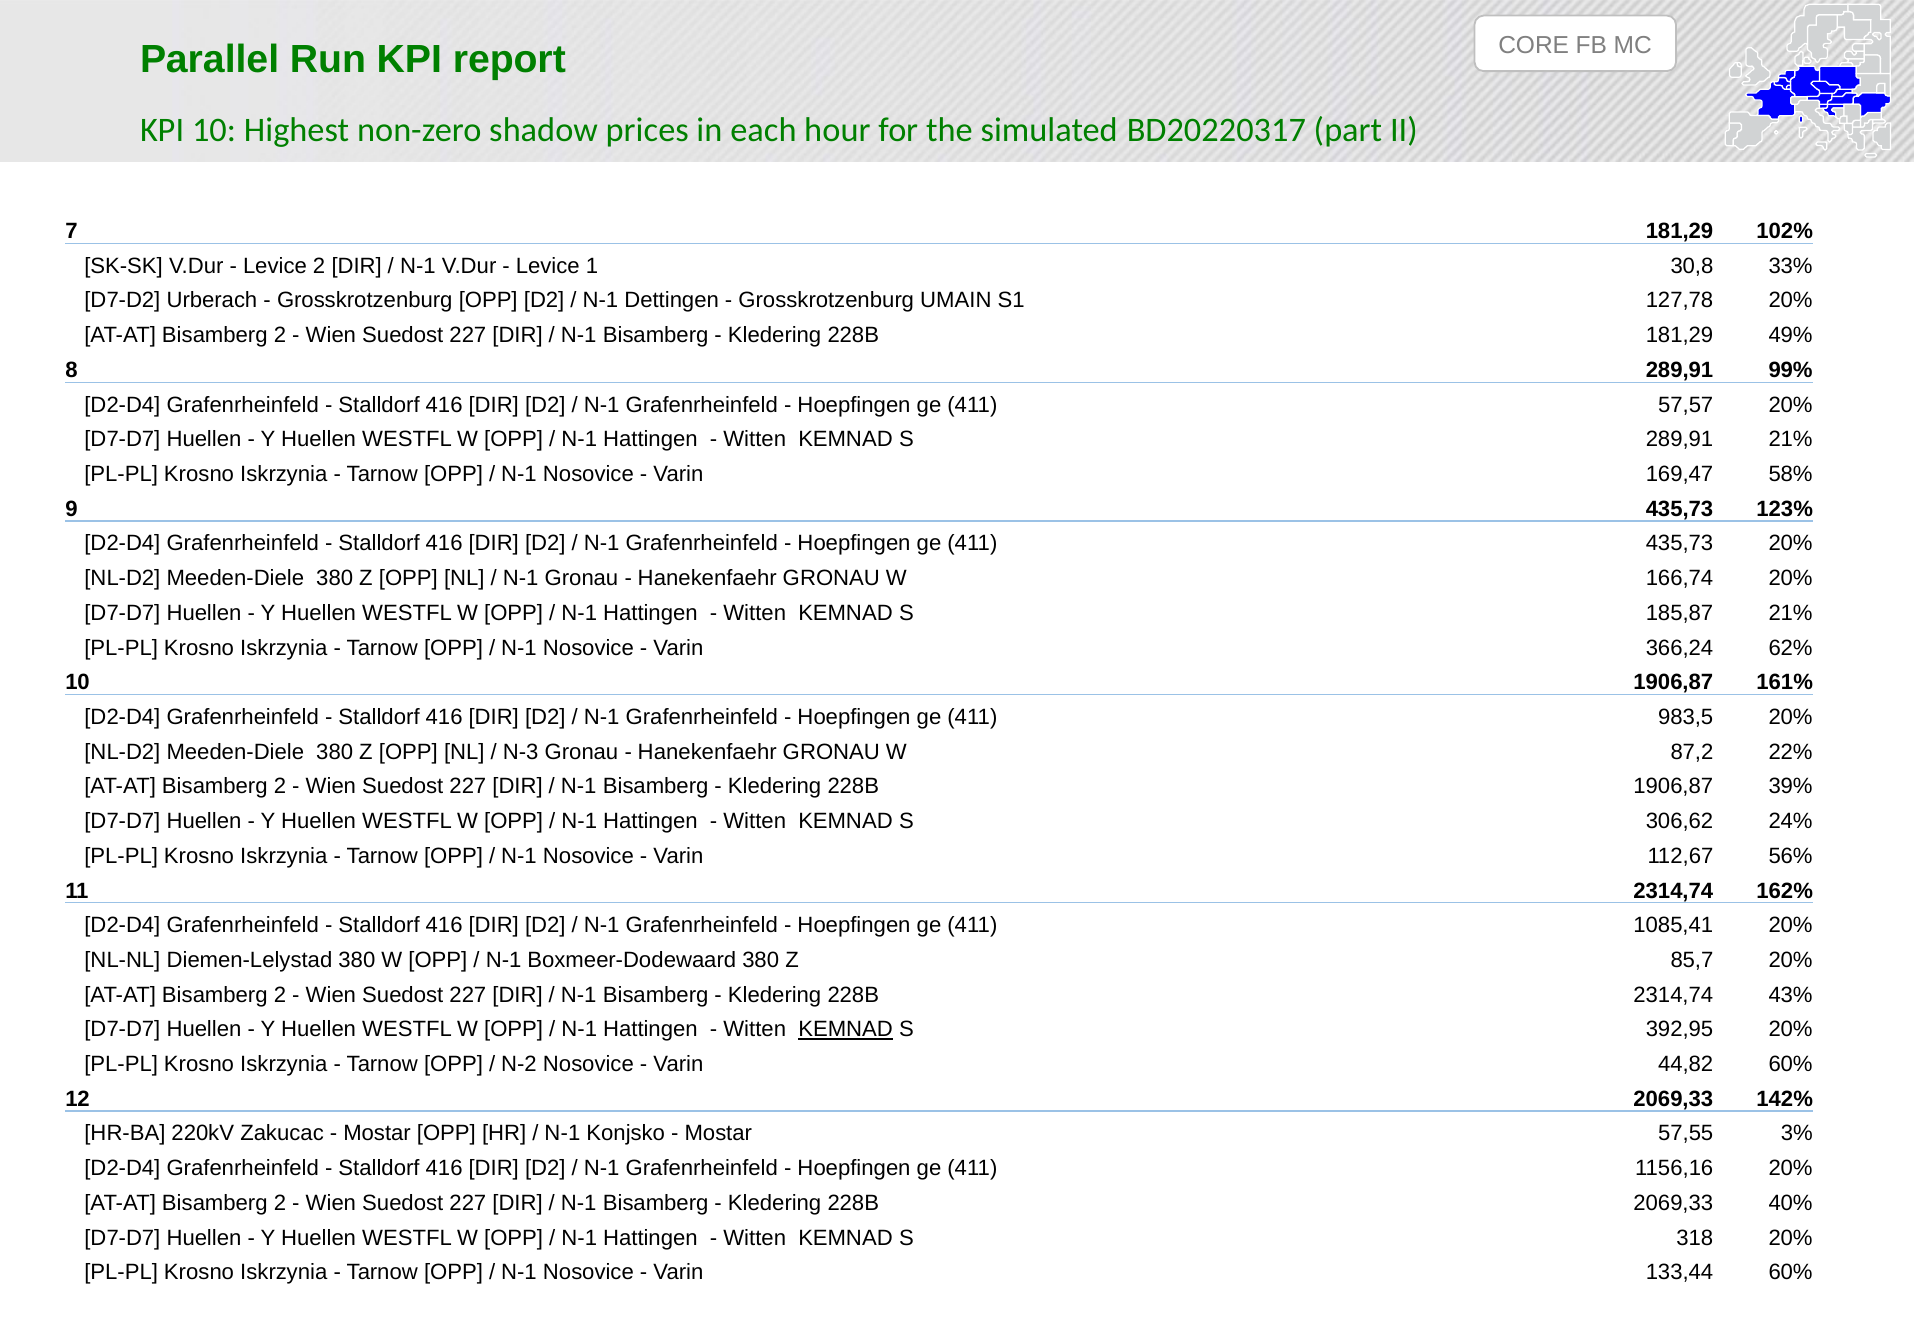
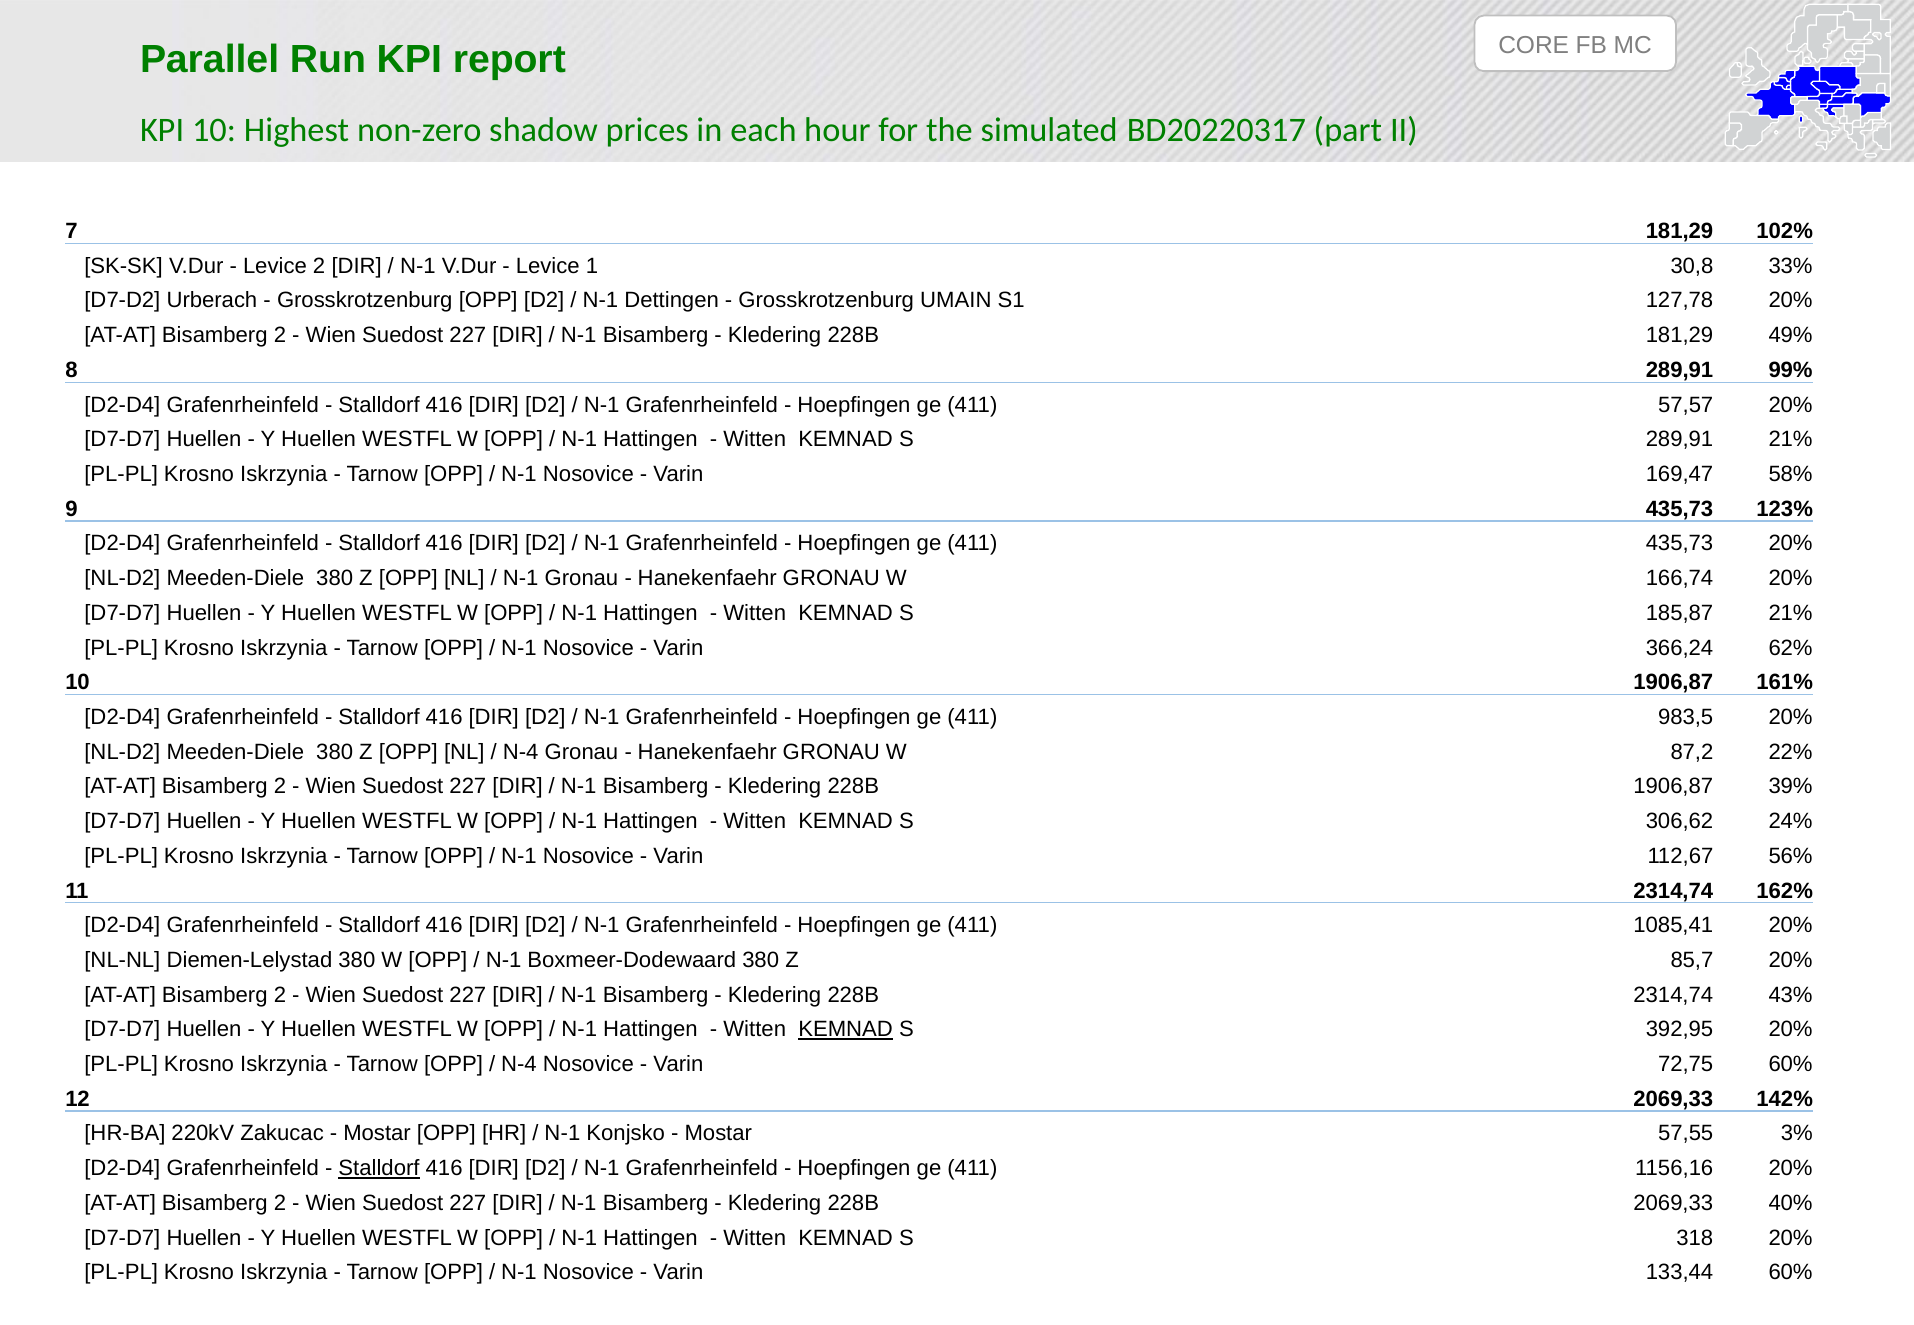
N-3: N-3 -> N-4 (521, 752)
N-2: N-2 -> N-4 (519, 1064)
44,82: 44,82 -> 72,75 (1686, 1064)
Stalldorf underline: none -> present (379, 1168)
